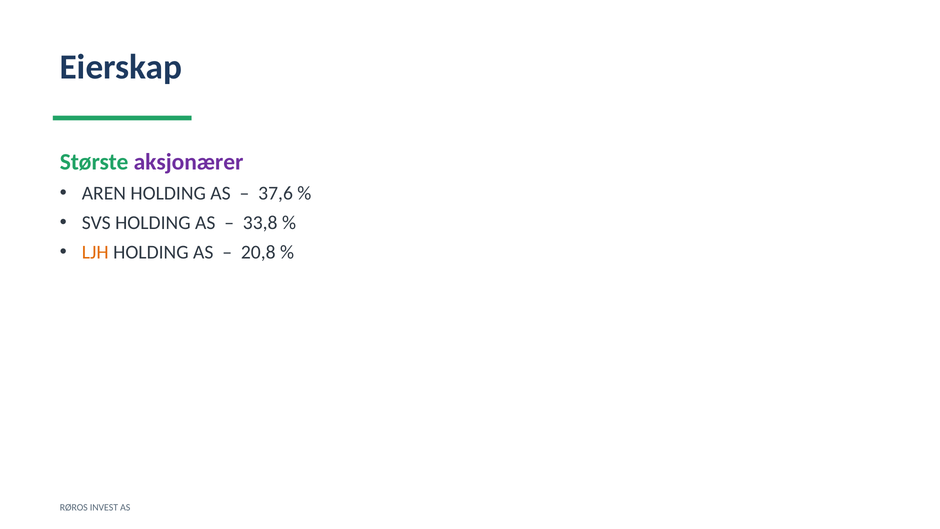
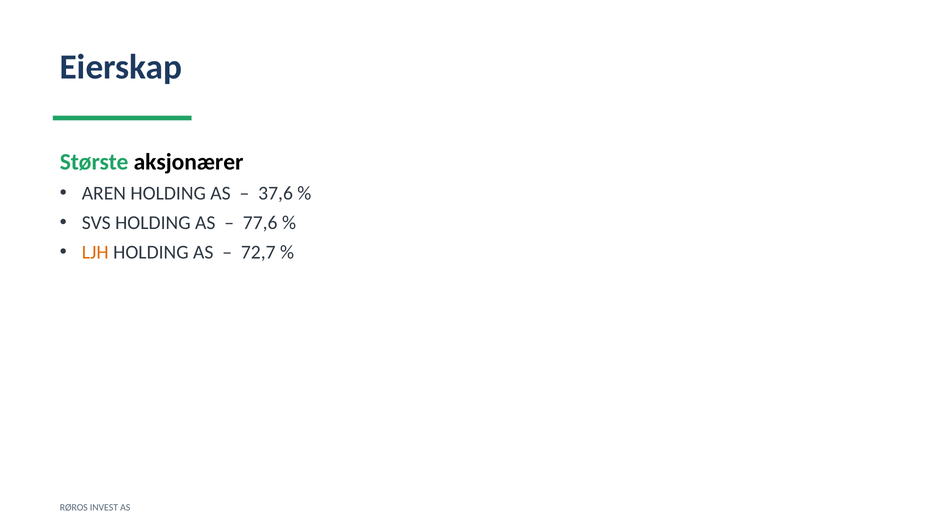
aksjonærer colour: purple -> black (189, 162)
33,8: 33,8 -> 77,6 (260, 223)
20,8: 20,8 -> 72,7 (258, 252)
